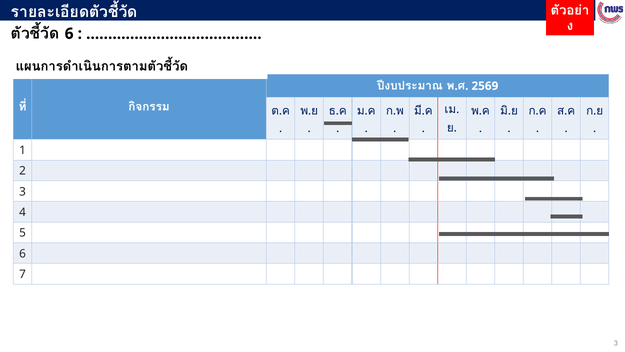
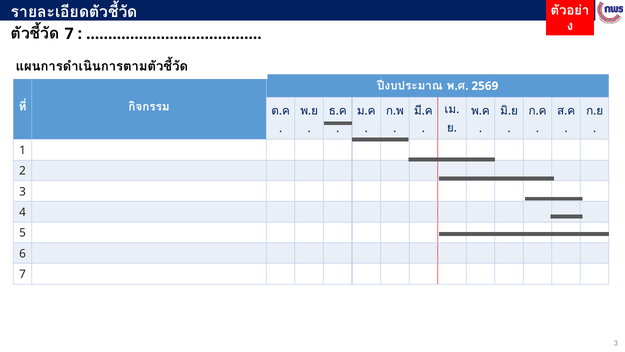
6: 6 -> 7 (69, 34)
